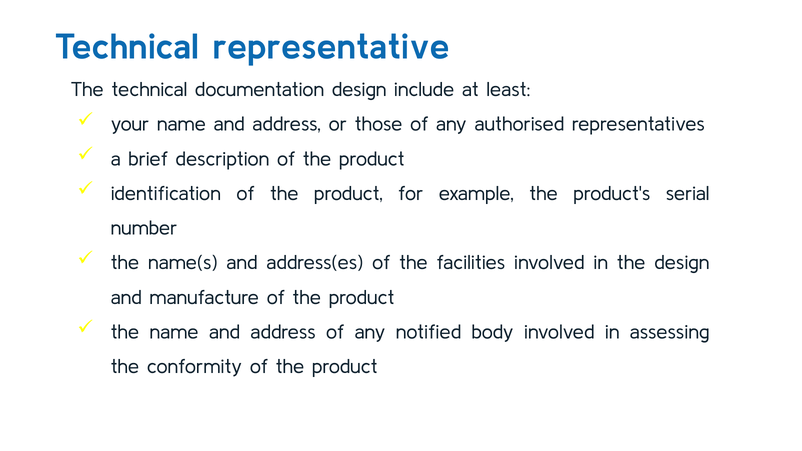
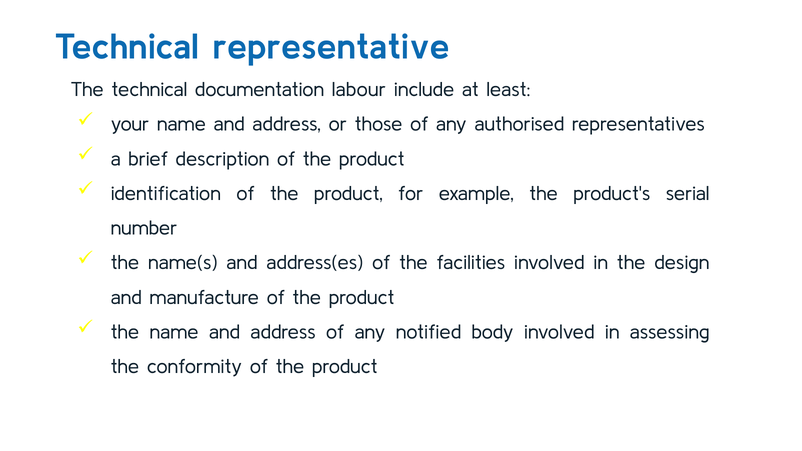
documentation design: design -> labour (359, 90)
